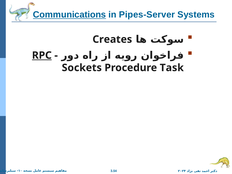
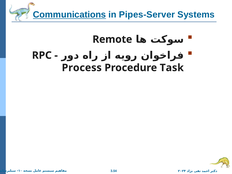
Creates: Creates -> Remote (112, 39)
RPC underline: present -> none (42, 55)
Sockets: Sockets -> Process (82, 68)
